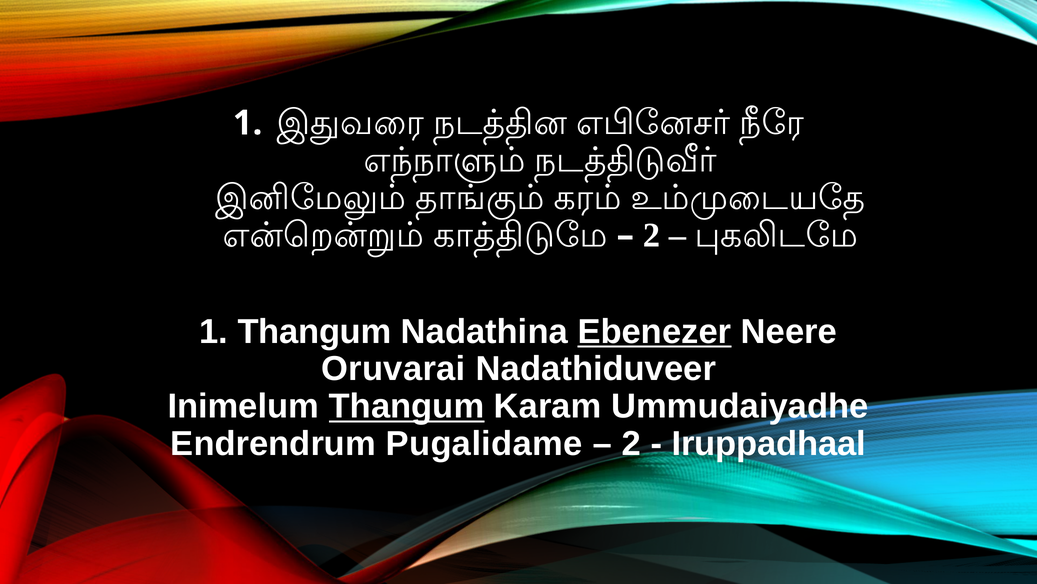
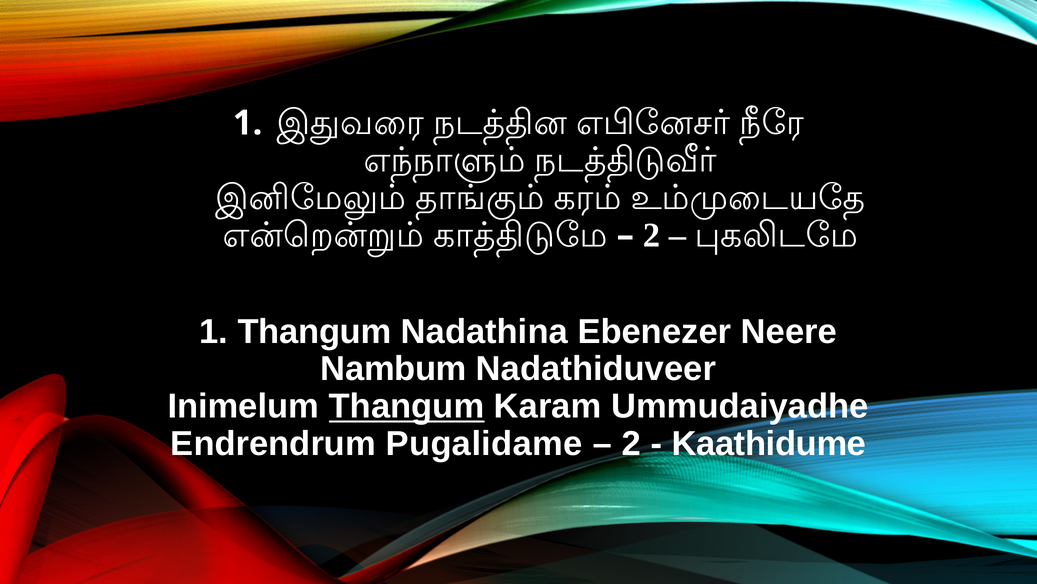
Ebenezer underline: present -> none (654, 331)
Oruvarai: Oruvarai -> Nambum (394, 369)
Iruppadhaal: Iruppadhaal -> Kaathidume (769, 443)
